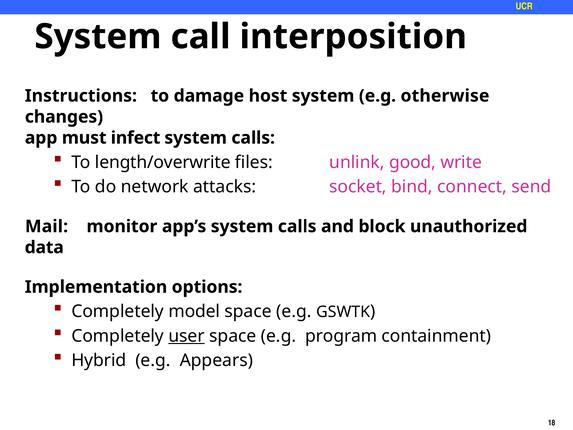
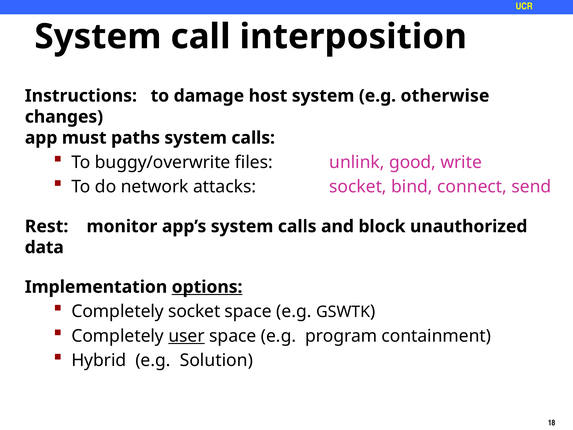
infect: infect -> paths (136, 138)
length/overwrite: length/overwrite -> buggy/overwrite (163, 162)
Mail: Mail -> Rest (47, 226)
options underline: none -> present (207, 287)
Completely model: model -> socket (194, 311)
Appears: Appears -> Solution (216, 360)
